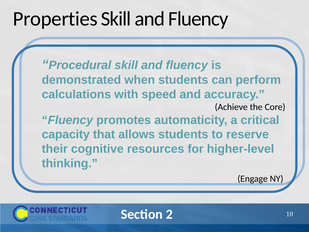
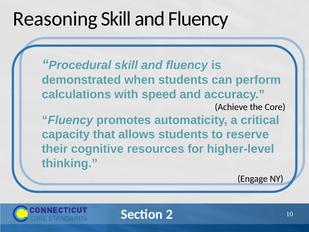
Properties: Properties -> Reasoning (55, 19)
